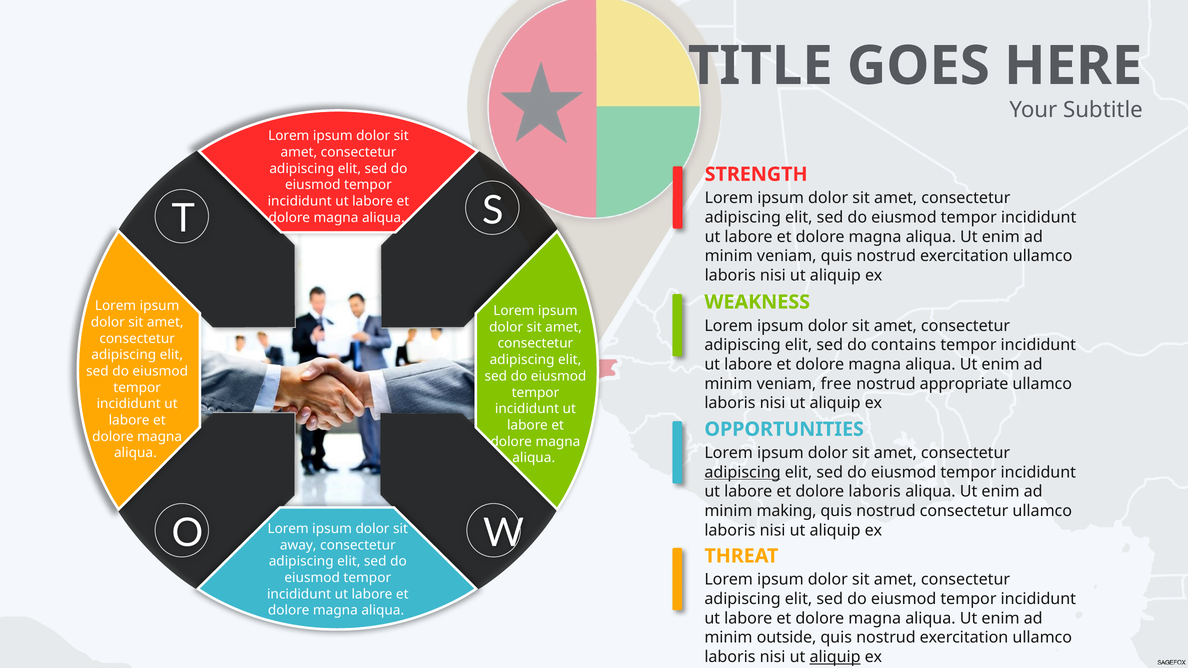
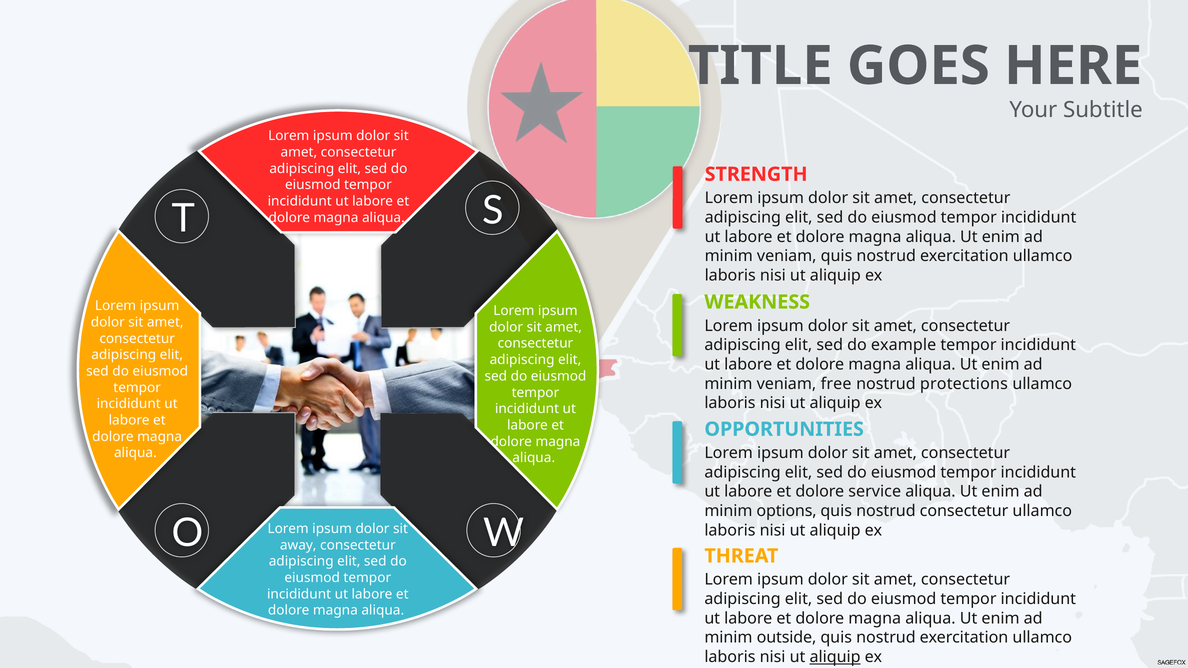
contains: contains -> example (904, 345)
appropriate: appropriate -> protections (964, 384)
adipiscing underline: present -> none (743, 472)
dolore laboris: laboris -> service (875, 492)
making: making -> options (787, 511)
